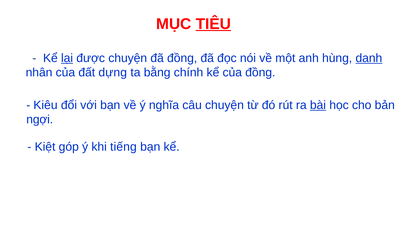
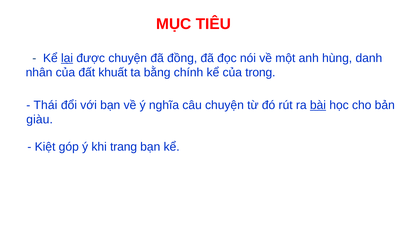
TIÊU underline: present -> none (213, 24)
danh underline: present -> none (369, 58)
dựng: dựng -> khuất (113, 72)
của đồng: đồng -> trong (260, 72)
Kiêu: Kiêu -> Thái (45, 105)
ngợi: ngợi -> giàu (40, 119)
tiếng: tiếng -> trang (124, 146)
